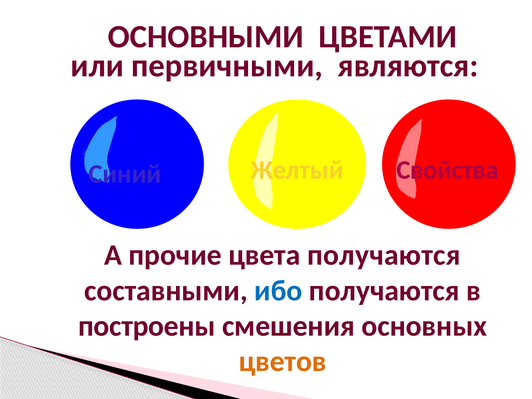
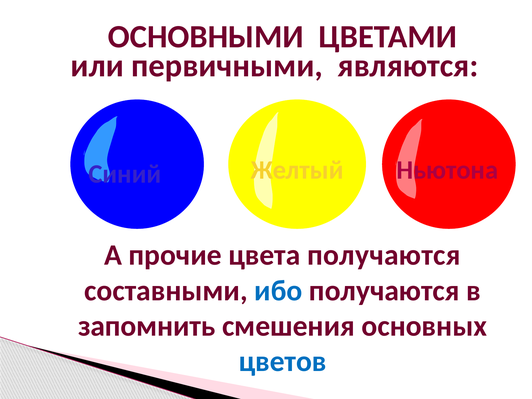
Свойства: Свойства -> Ньютона (447, 170)
построены: построены -> запомнить (147, 326)
цветов colour: orange -> blue (283, 362)
